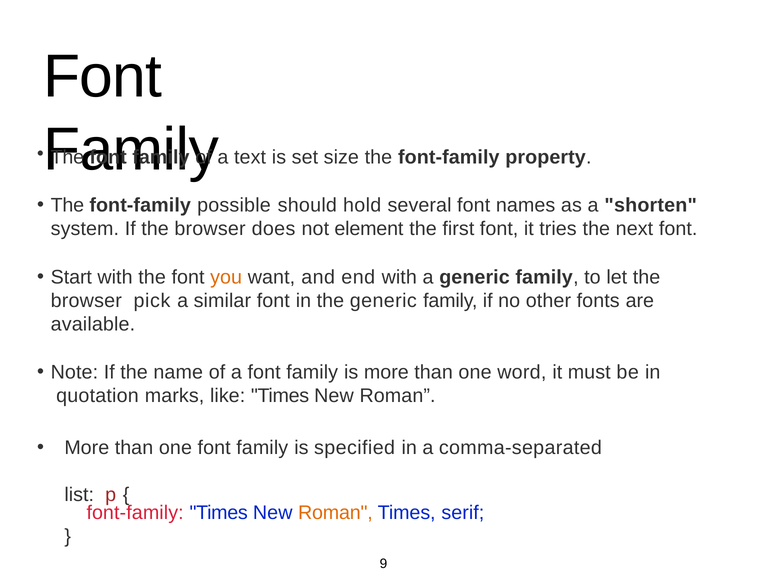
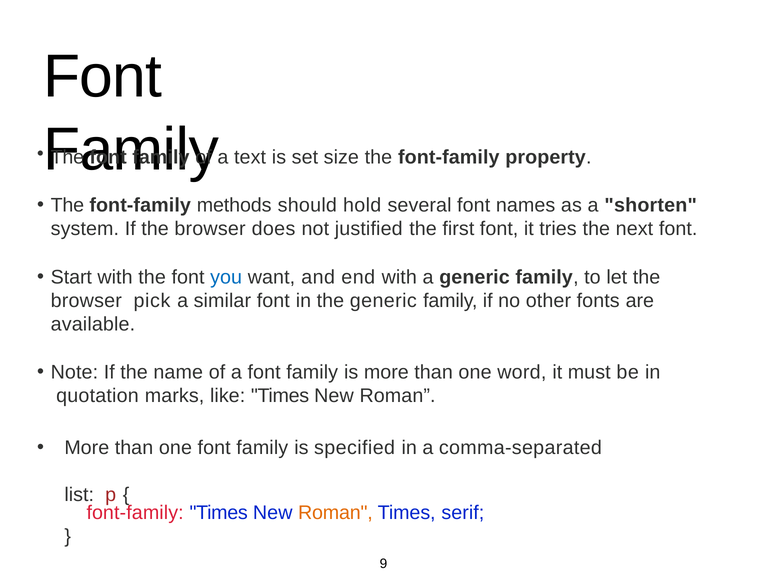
possible: possible -> methods (234, 205)
element: element -> justified (369, 229)
you colour: orange -> blue (226, 277)
